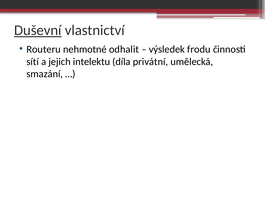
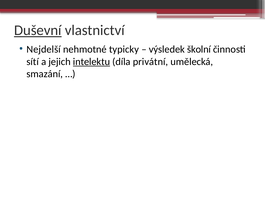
Routeru: Routeru -> Nejdelší (44, 49)
odhalit: odhalit -> typicky (124, 49)
frodu: frodu -> školní (199, 49)
intelektu underline: none -> present (92, 62)
